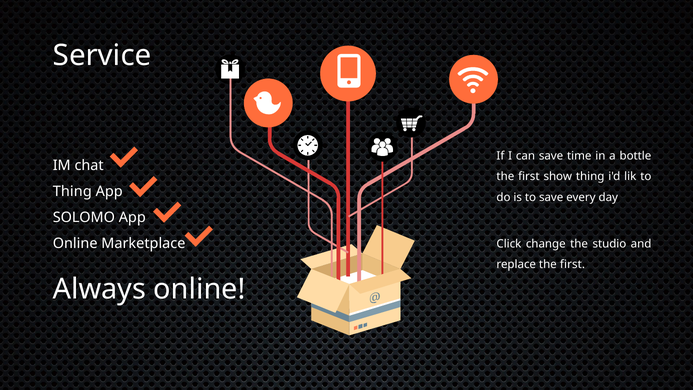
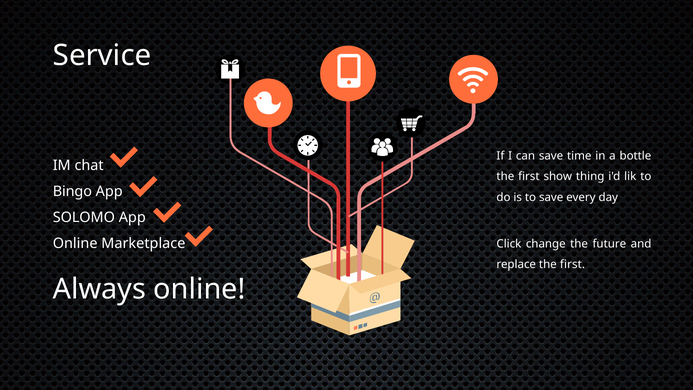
Thing: Thing -> Bingo (72, 192)
studio: studio -> future (609, 244)
